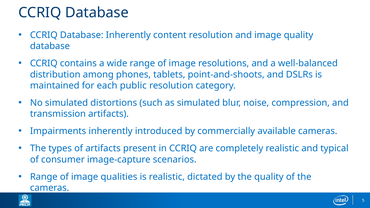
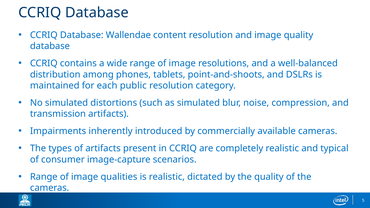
Database Inherently: Inherently -> Wallendae (128, 35)
